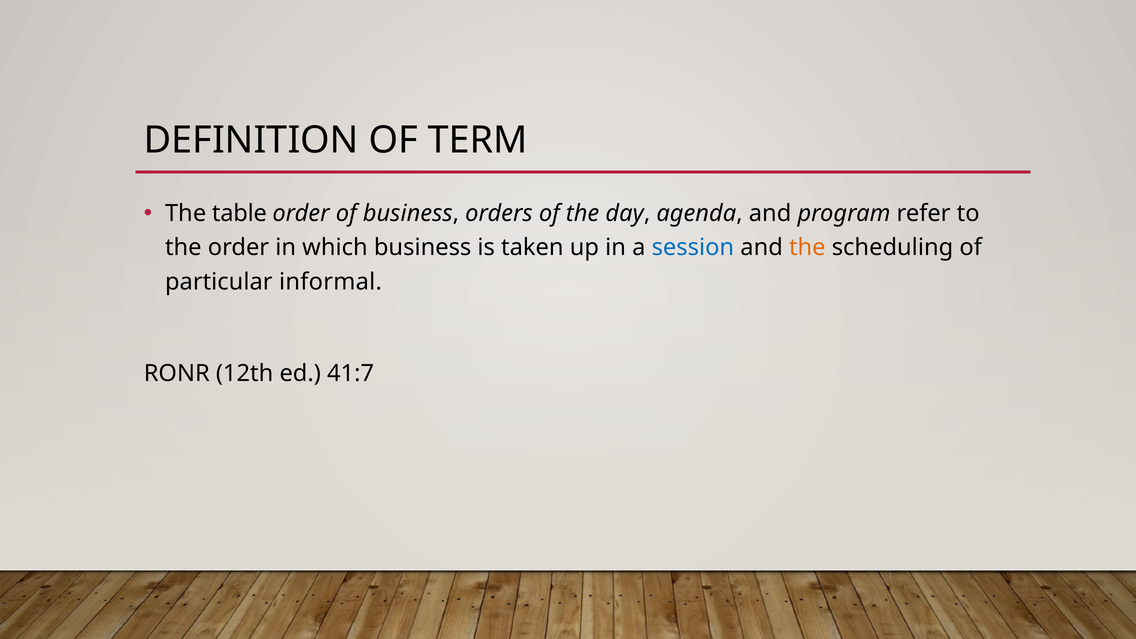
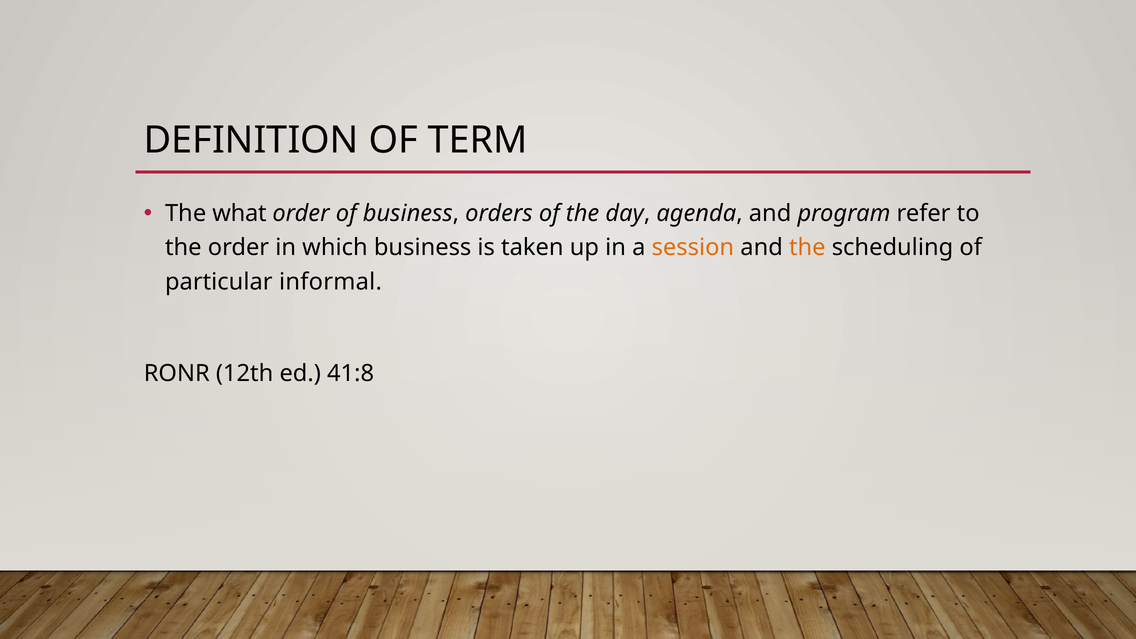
table: table -> what (239, 214)
session colour: blue -> orange (693, 248)
41:7: 41:7 -> 41:8 (351, 374)
